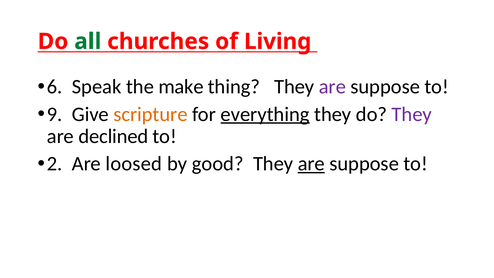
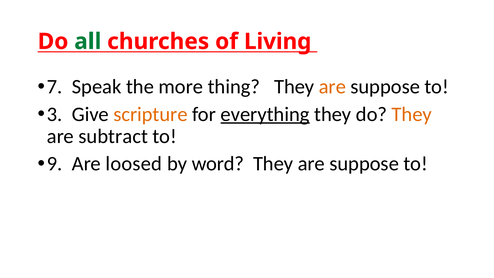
6: 6 -> 7 (55, 87)
make: make -> more (181, 87)
are colour: purple -> orange (332, 87)
9: 9 -> 3 (55, 114)
They colour: purple -> orange (412, 114)
declined: declined -> subtract (113, 136)
2: 2 -> 9 (55, 164)
good: good -> word (218, 164)
are underline: present -> none (311, 164)
